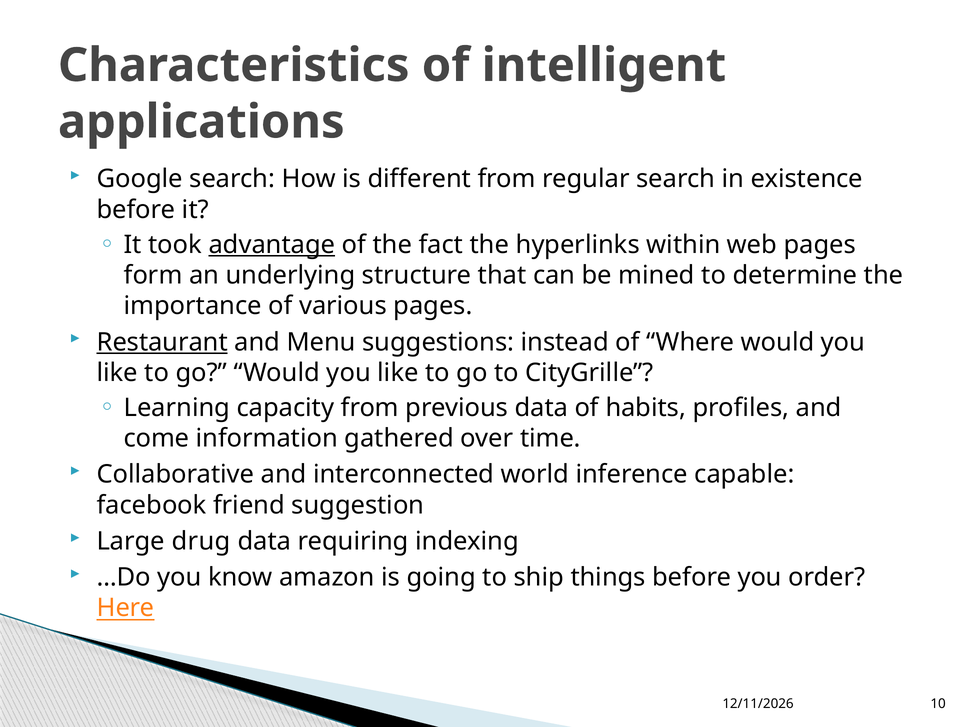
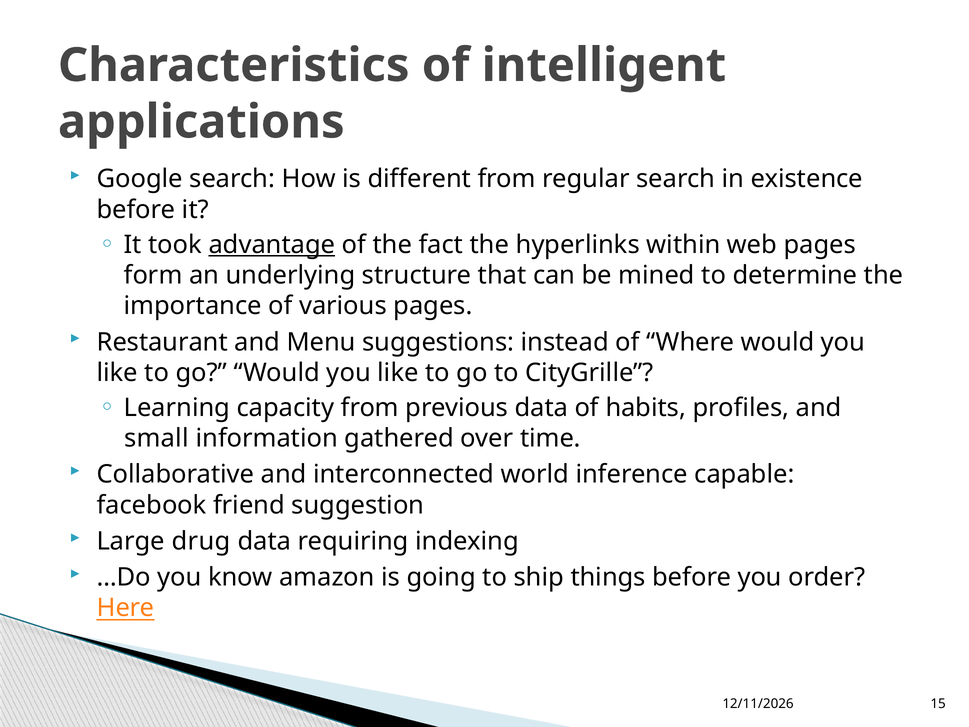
Restaurant underline: present -> none (162, 342)
come: come -> small (156, 438)
10: 10 -> 15 (938, 704)
